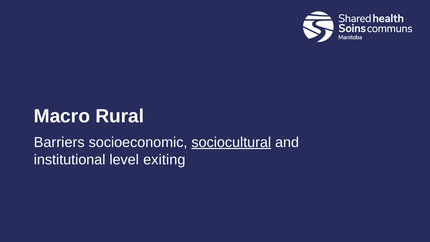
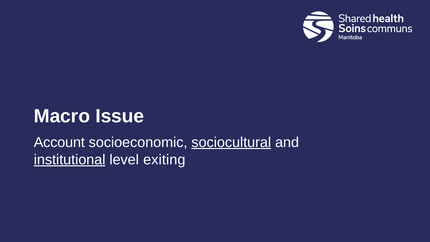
Rural: Rural -> Issue (120, 116)
Barriers: Barriers -> Account (59, 142)
institutional underline: none -> present (70, 160)
